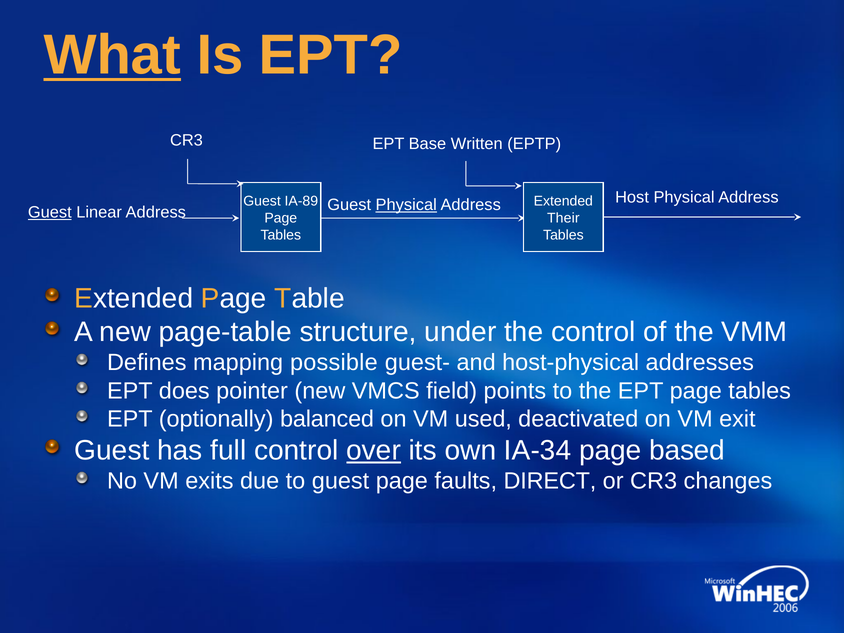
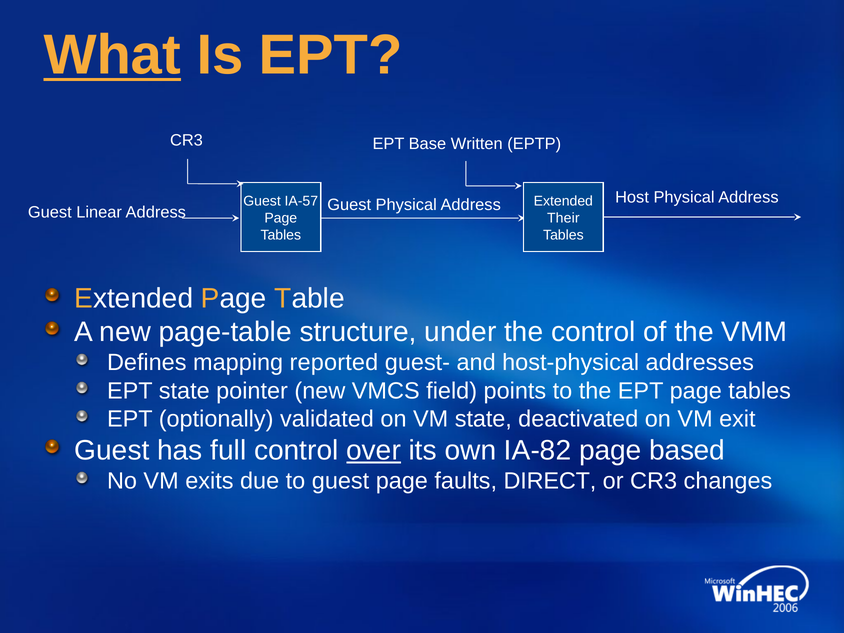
IA-89: IA-89 -> IA-57 (301, 201)
Guest underline: present -> none (50, 212)
Physical underline: present -> none (406, 205)
possible: possible -> reported (334, 363)
EPT does: does -> state (184, 391)
balanced: balanced -> validated (327, 419)
VM used: used -> state (483, 419)
IA-34: IA-34 -> IA-82 (538, 450)
